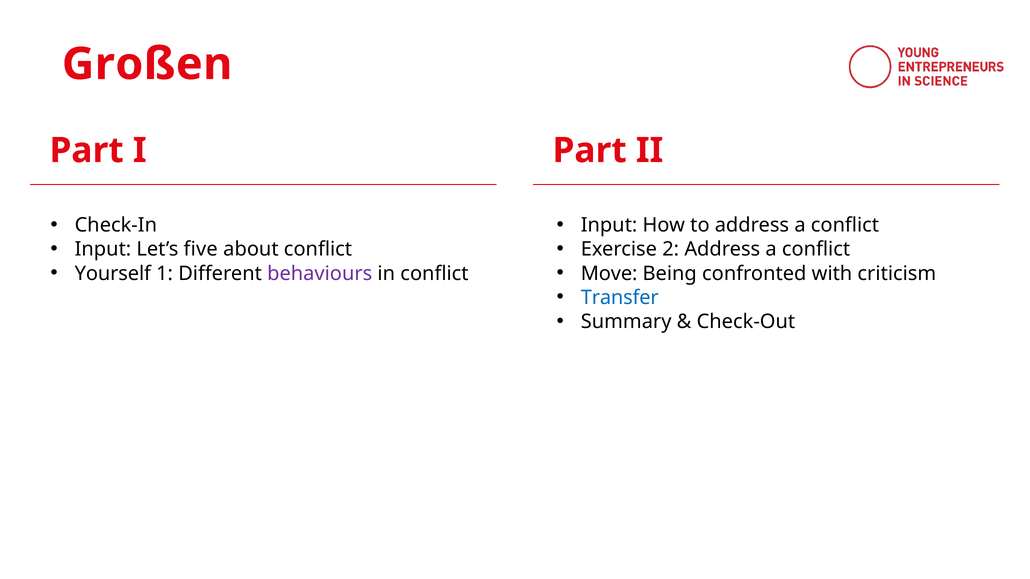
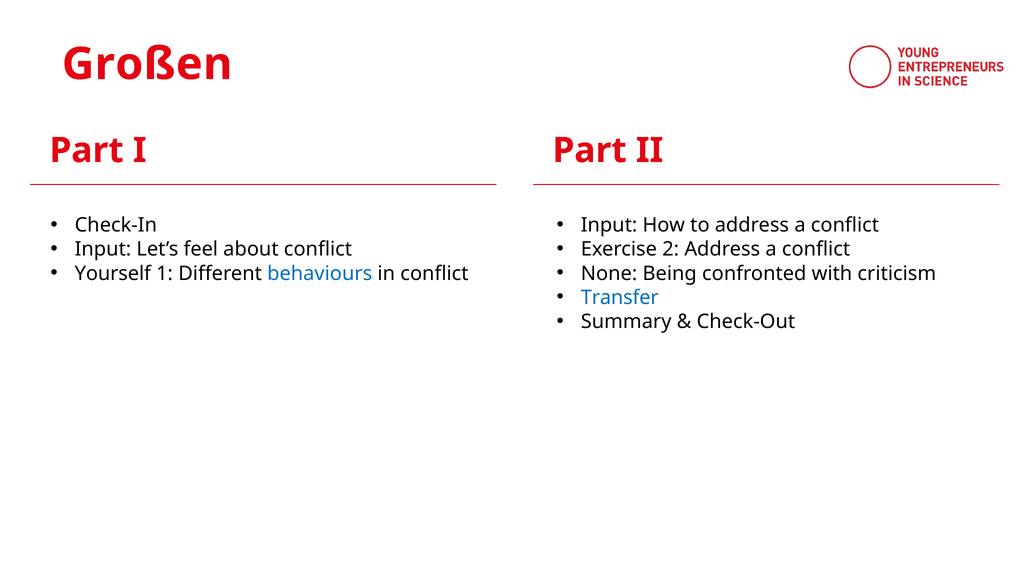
five: five -> feel (201, 250)
behaviours colour: purple -> blue (320, 274)
Move: Move -> None (609, 274)
